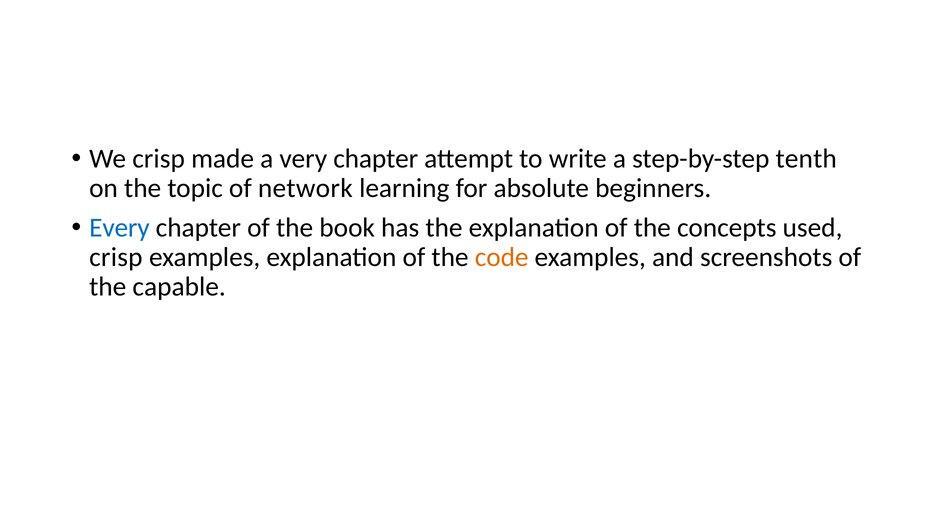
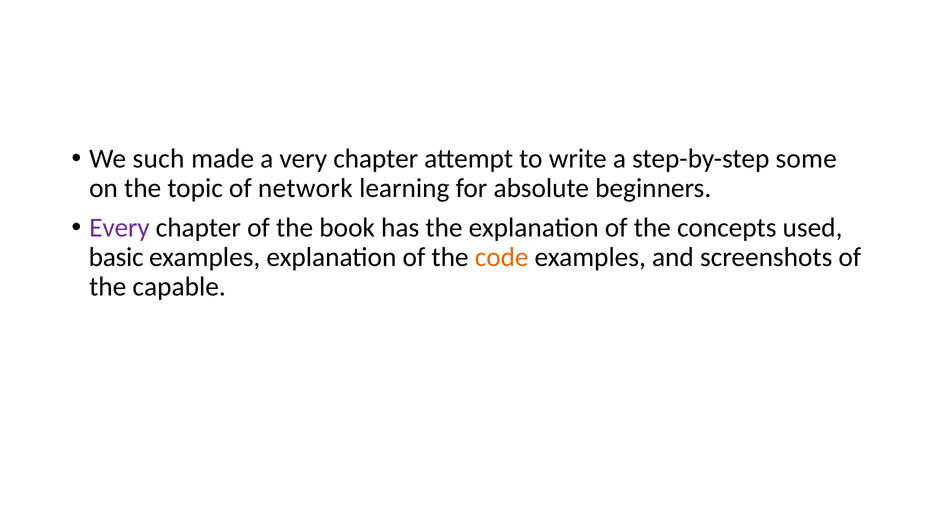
We crisp: crisp -> such (158, 159)
tenth: tenth -> some (806, 159)
Every colour: blue -> purple (119, 228)
crisp: crisp -> basic (116, 257)
